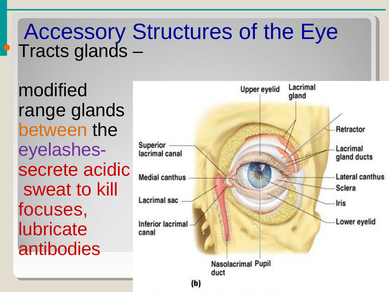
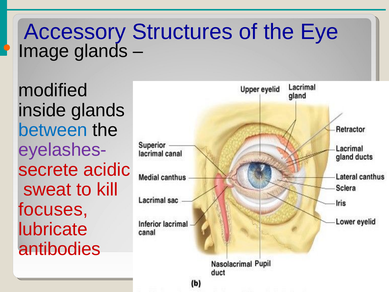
Tracts: Tracts -> Image (44, 51)
range: range -> inside (42, 110)
between colour: orange -> blue (53, 130)
